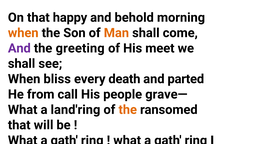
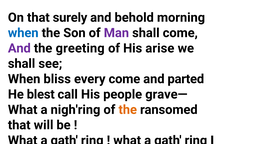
On that happy: happy -> surely (70, 18)
when colour: orange -> blue (23, 33)
Man colour: orange -> purple (116, 33)
meet: meet -> arise (160, 48)
every death: death -> come (124, 79)
from: from -> blest (41, 94)
land'ring: land'ring -> nigh'ring (75, 110)
